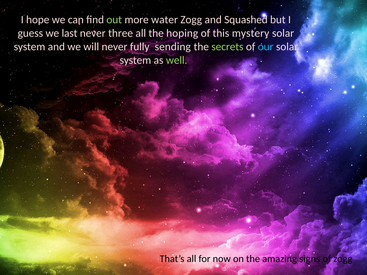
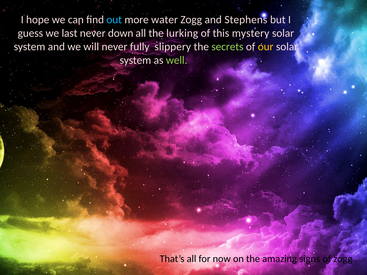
out colour: light green -> light blue (114, 20)
Squashed: Squashed -> Stephens (246, 20)
three: three -> down (121, 33)
hoping: hoping -> lurking (182, 33)
sending: sending -> slippery (173, 47)
our colour: light blue -> yellow (266, 47)
